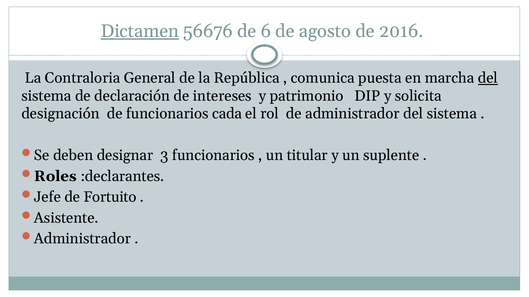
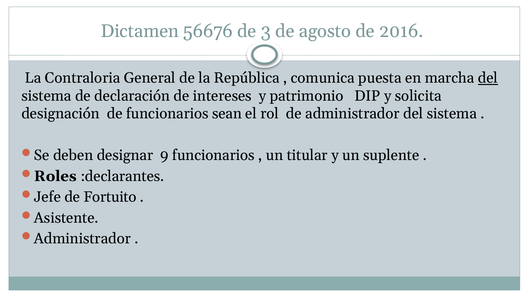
Dictamen underline: present -> none (140, 31)
6: 6 -> 3 (266, 31)
cada: cada -> sean (227, 114)
3: 3 -> 9 (164, 156)
